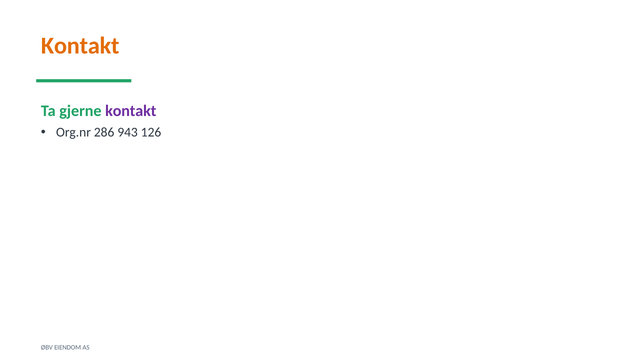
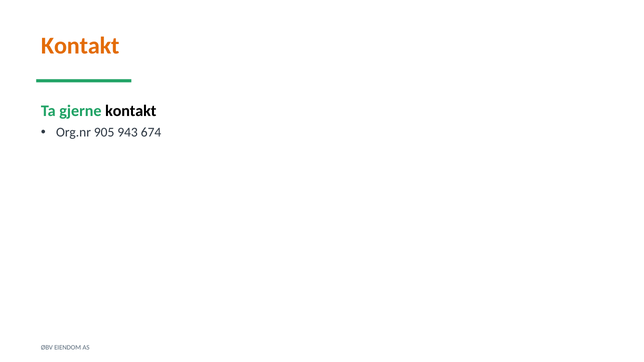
kontakt colour: purple -> black (131, 111)
286: 286 -> 905 (104, 132)
126: 126 -> 674 (151, 132)
